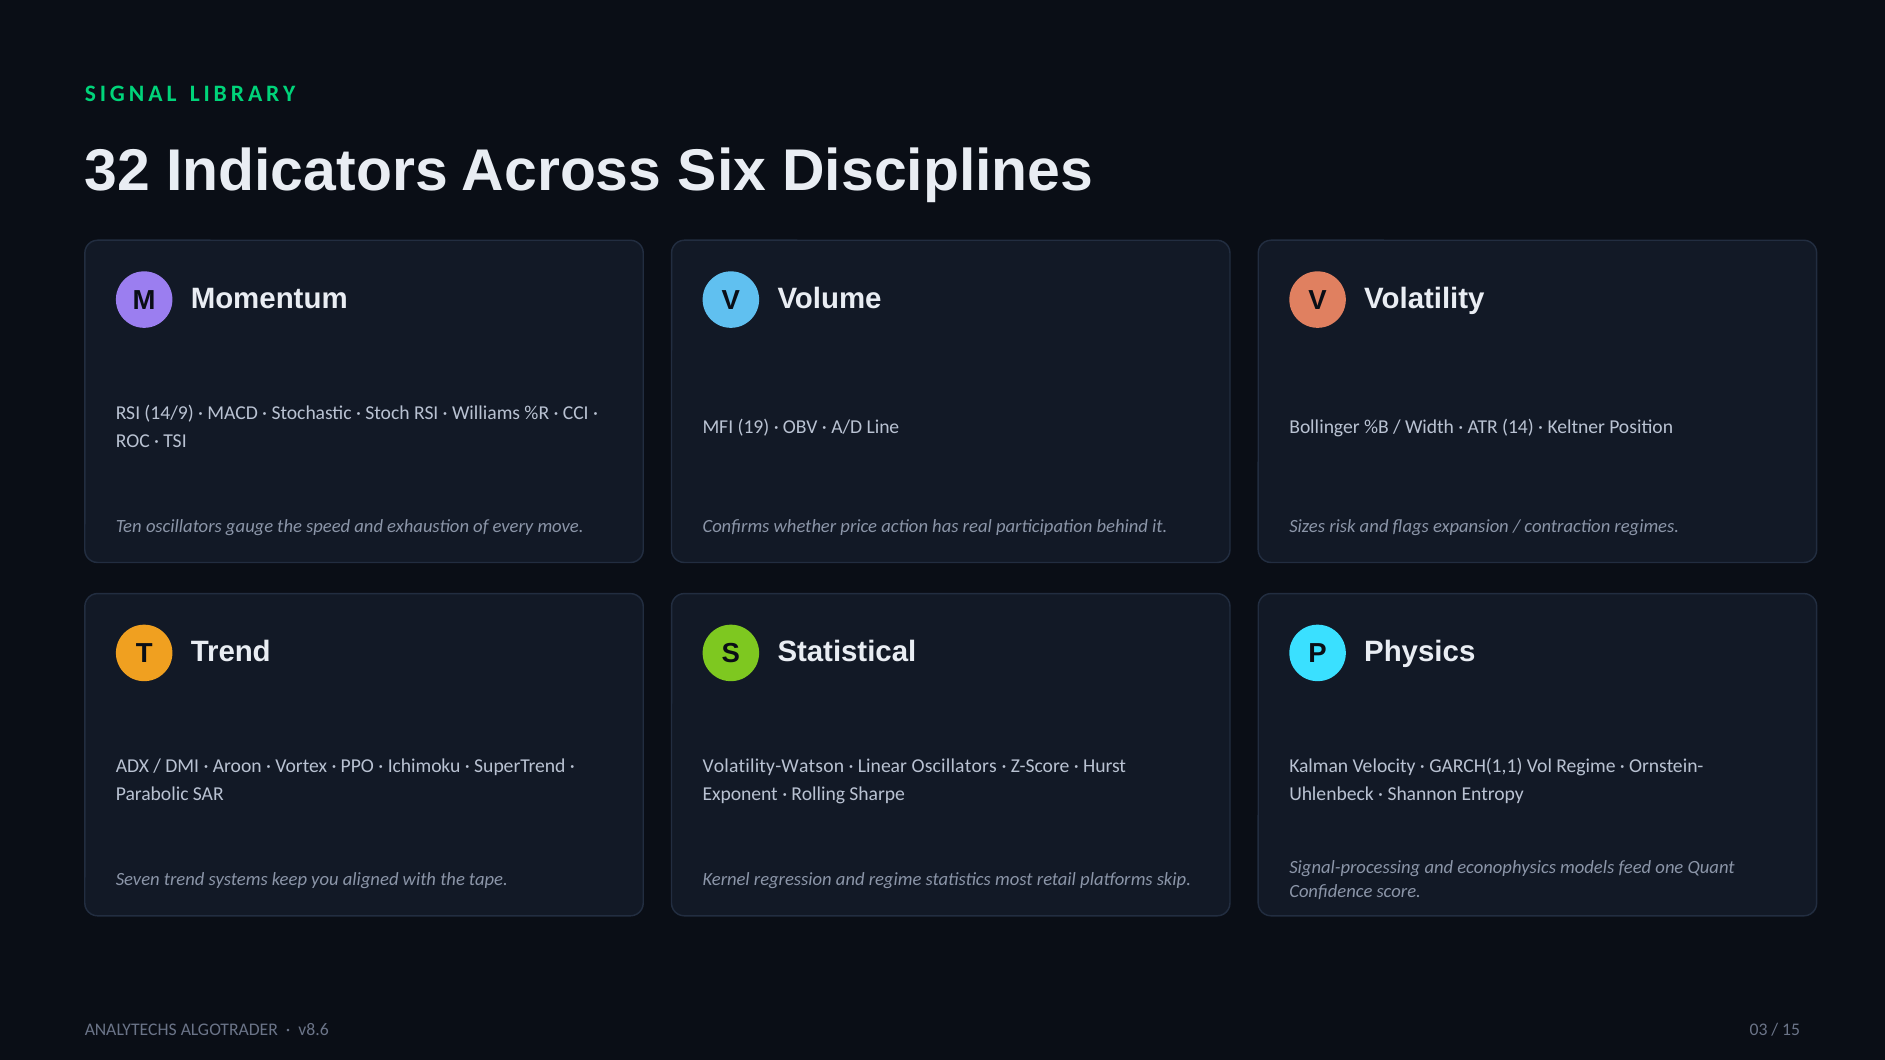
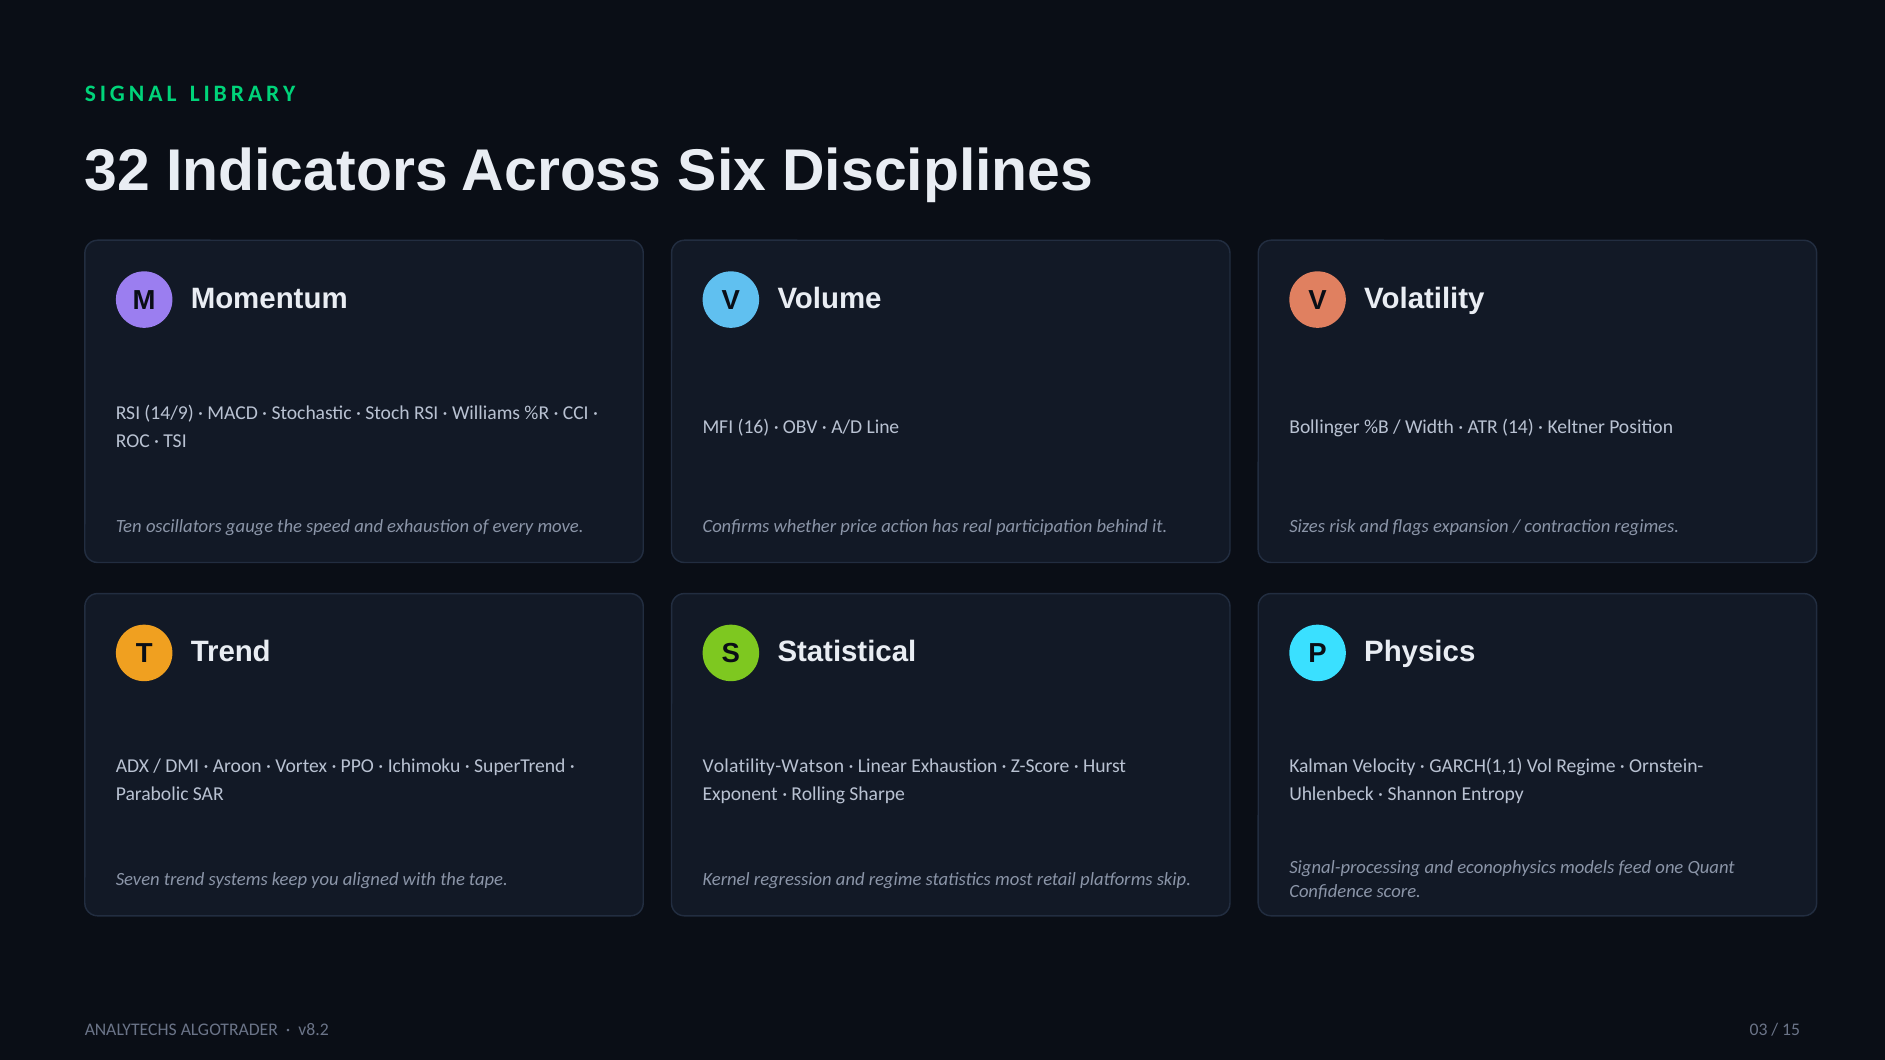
19: 19 -> 16 (753, 427)
Linear Oscillators: Oscillators -> Exhaustion (954, 766)
v8.6: v8.6 -> v8.2 (314, 1030)
